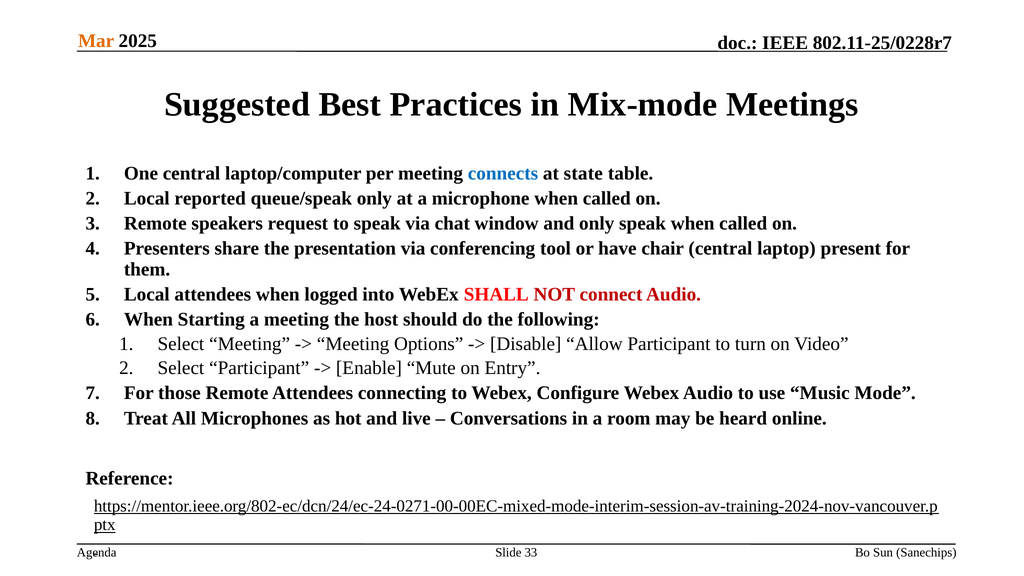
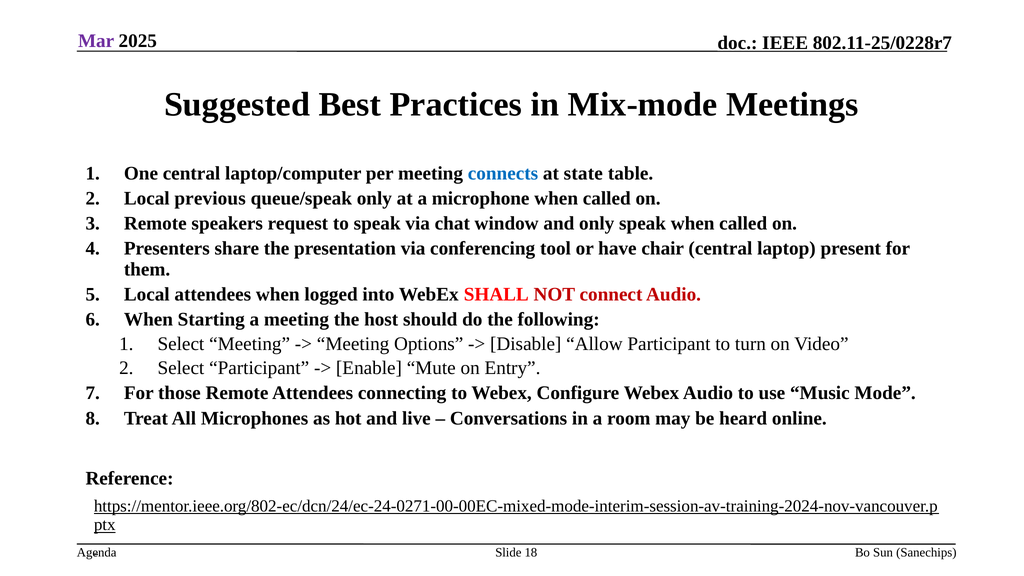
Mar colour: orange -> purple (96, 41)
reported: reported -> previous (210, 198)
33: 33 -> 18 (531, 552)
